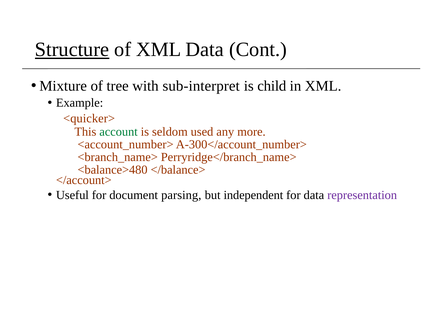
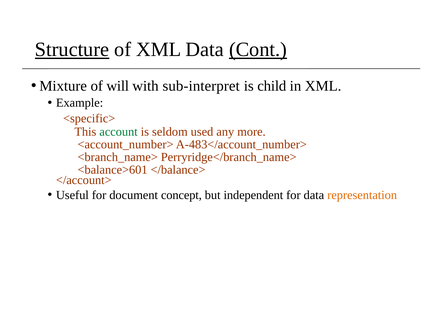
Cont underline: none -> present (258, 50)
tree: tree -> will (118, 86)
<quicker>: <quicker> -> <specific> (89, 119)
A-300</account_number>: A-300</account_number> -> A-483</account_number> (241, 144)
<balance>480: <balance>480 -> <balance>601 (113, 170)
parsing: parsing -> concept (181, 195)
representation colour: purple -> orange (362, 195)
